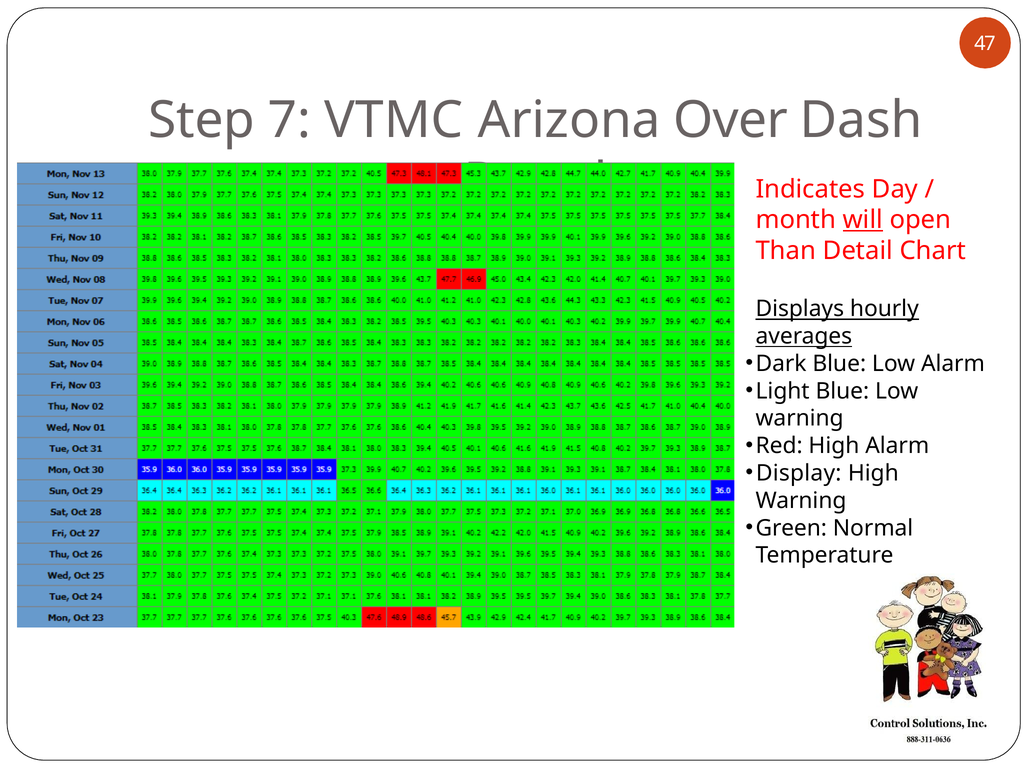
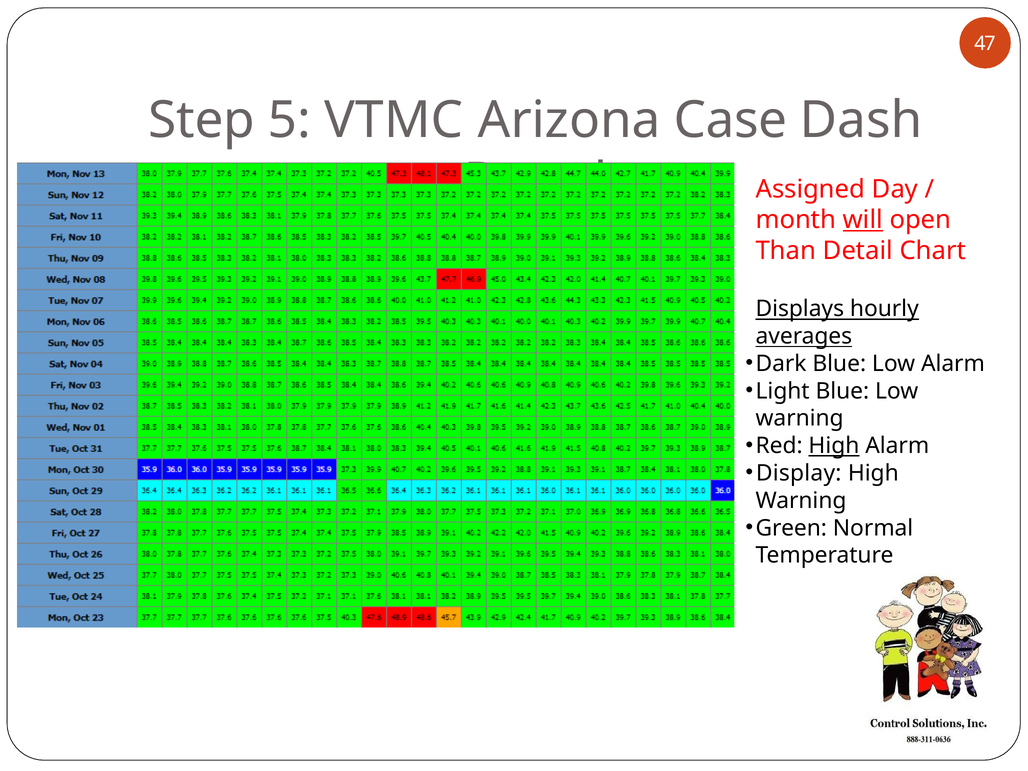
7: 7 -> 5 (289, 120)
Over: Over -> Case (731, 120)
Indicates: Indicates -> Assigned (810, 189)
High underline: none -> present (834, 446)
